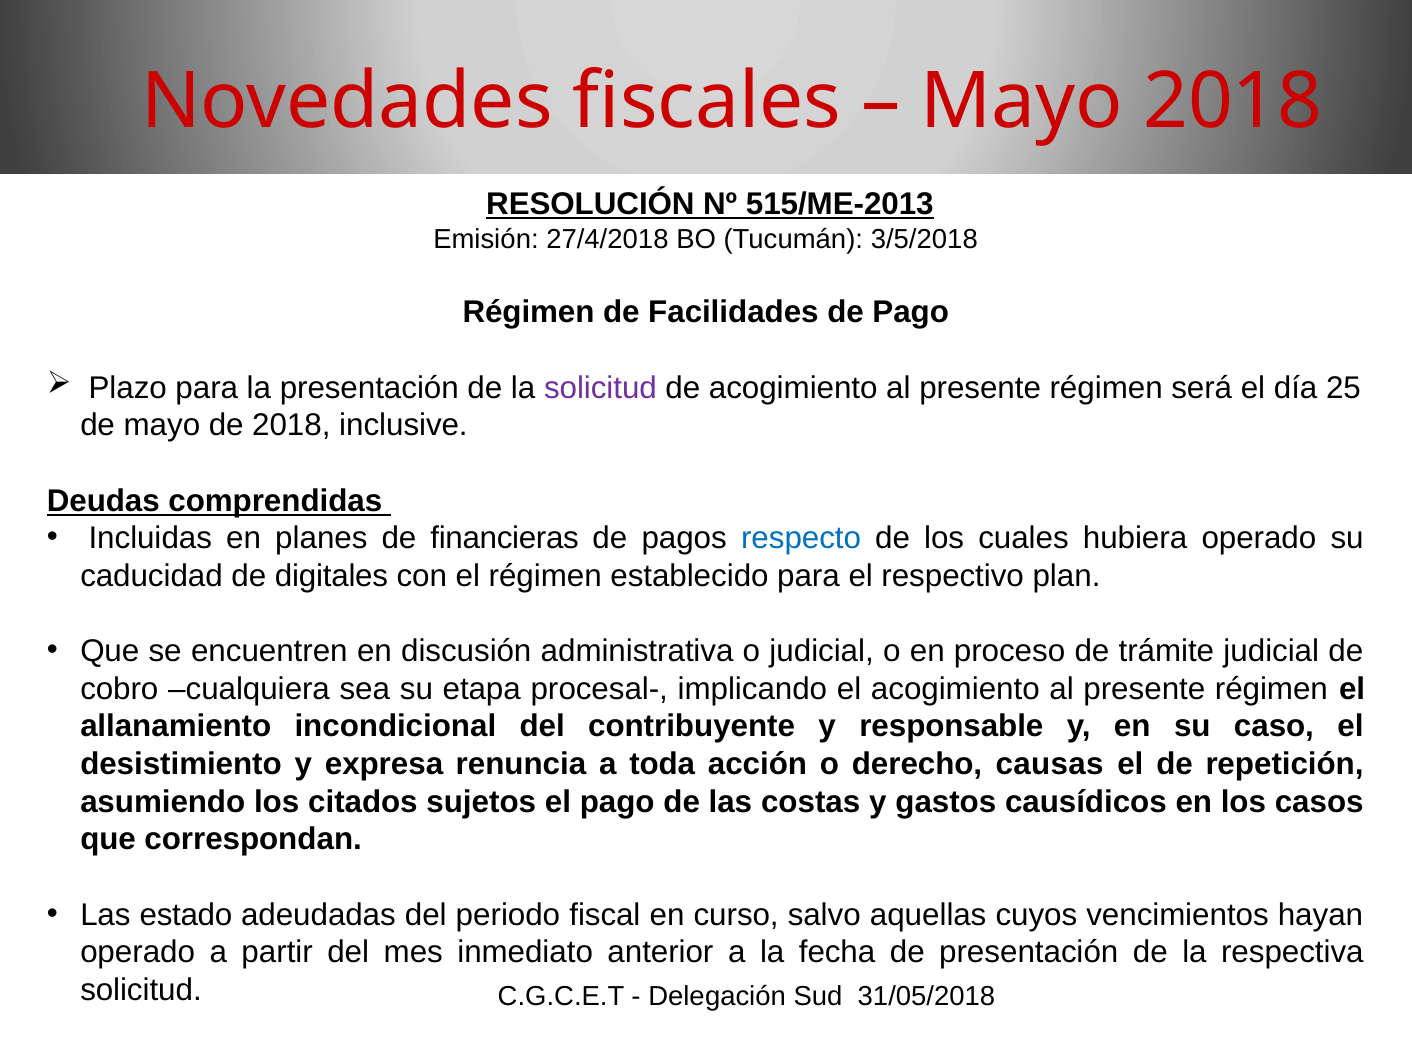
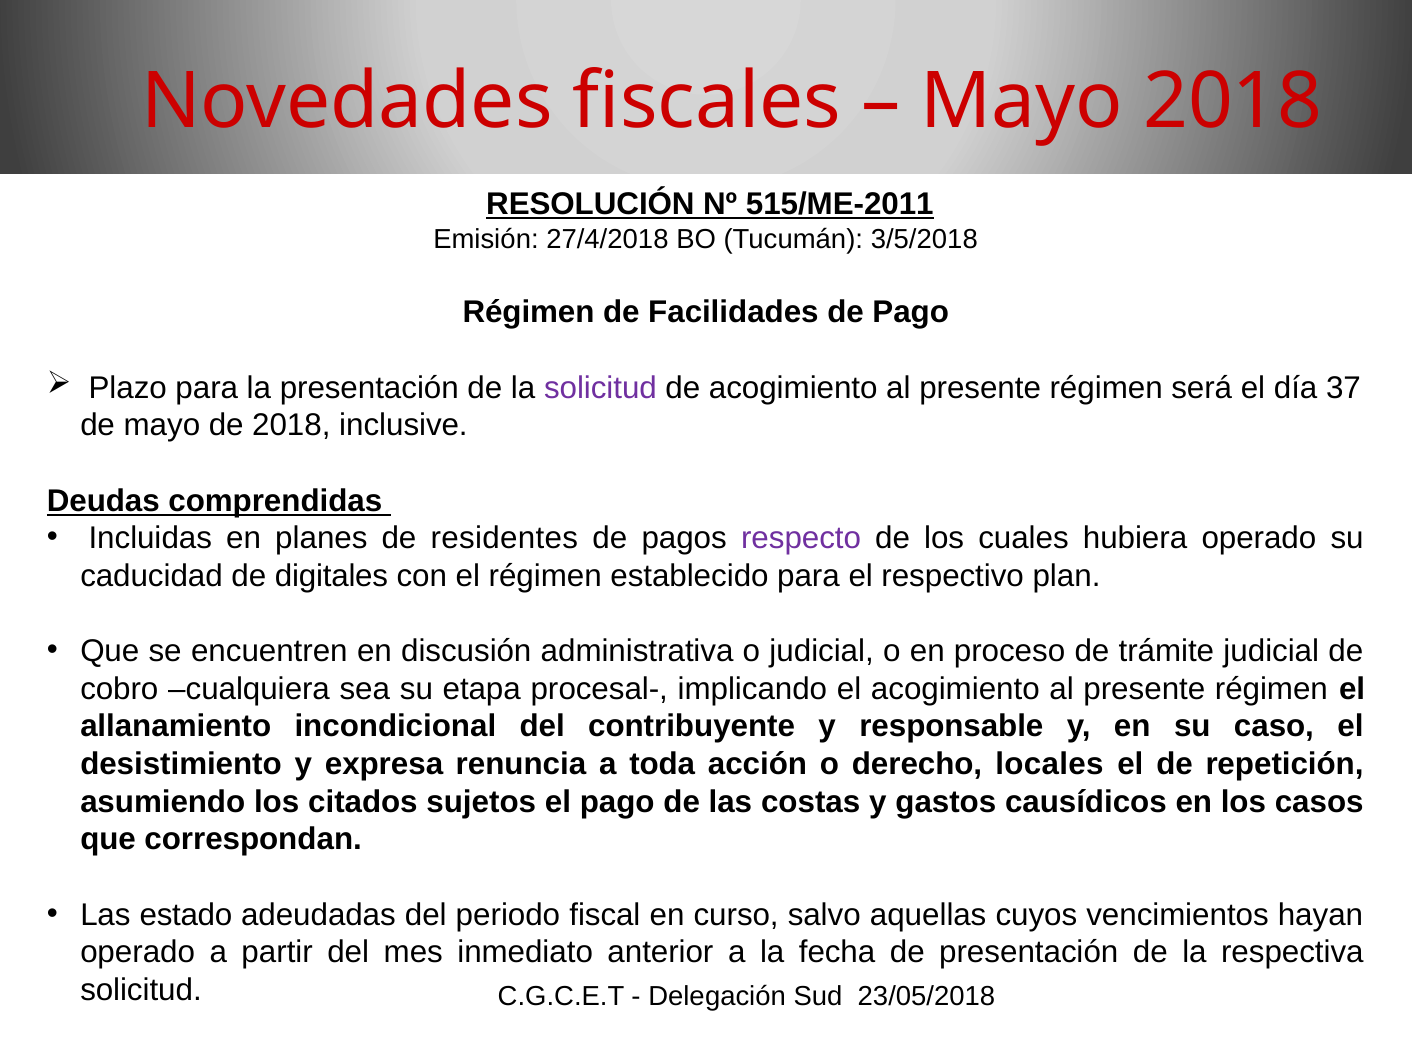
515/ME-2013: 515/ME-2013 -> 515/ME-2011 (840, 204)
25: 25 -> 37 (1343, 388)
financieras: financieras -> residentes (504, 538)
respecto colour: blue -> purple (801, 538)
causas: causas -> locales (1050, 764)
31/05/2018: 31/05/2018 -> 23/05/2018 (926, 996)
